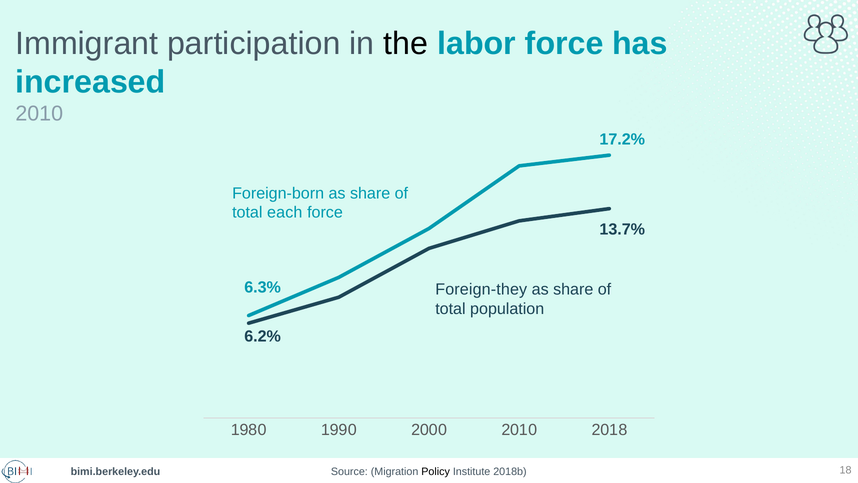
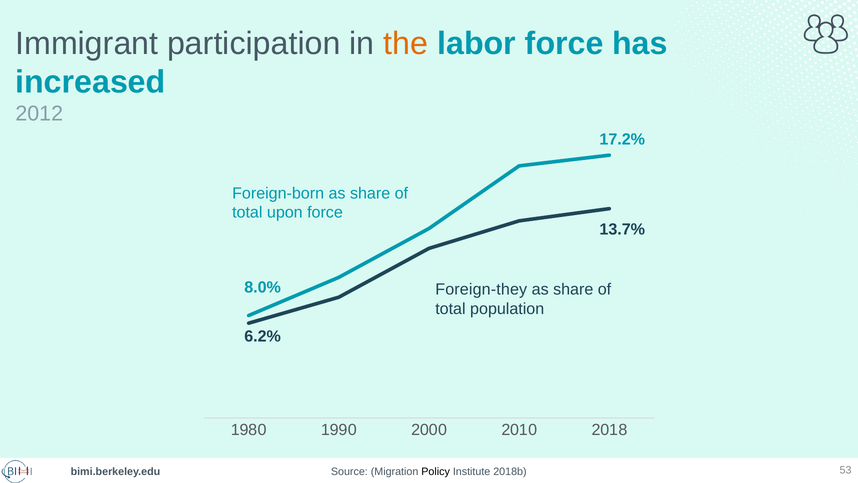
the colour: black -> orange (406, 43)
2010: 2010 -> 2012 (39, 114)
each: each -> upon (285, 212)
6.3%: 6.3% -> 8.0% (263, 287)
18: 18 -> 53 (846, 470)
